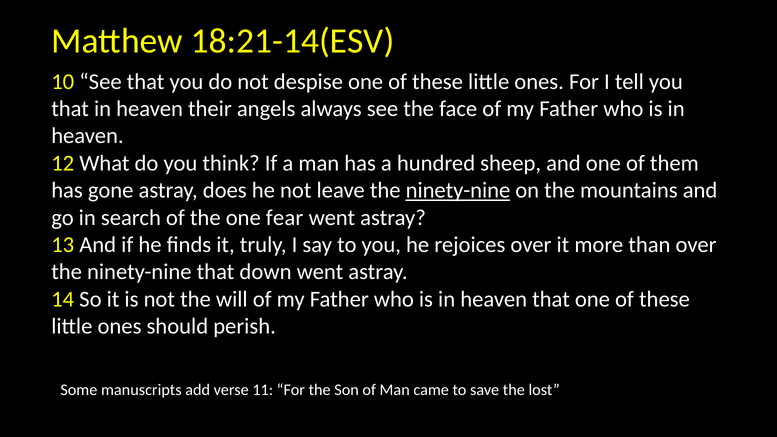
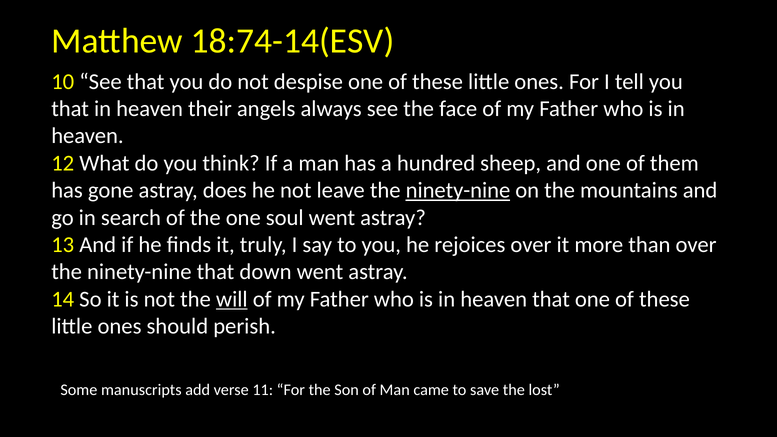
18:21-14(ESV: 18:21-14(ESV -> 18:74-14(ESV (293, 41)
fear: fear -> soul (285, 218)
will underline: none -> present (232, 299)
